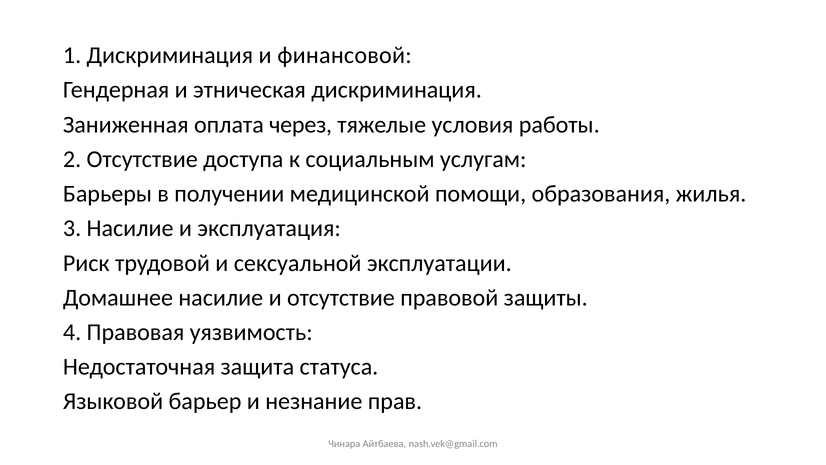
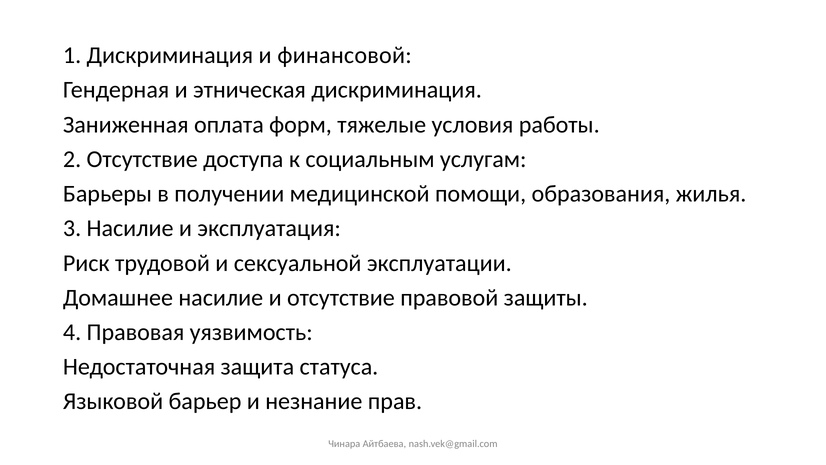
через: через -> форм (301, 125)
